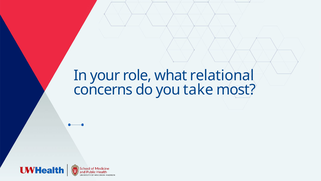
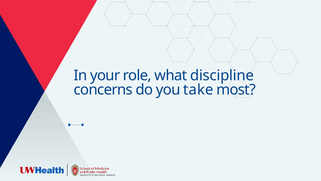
relational: relational -> discipline (222, 75)
